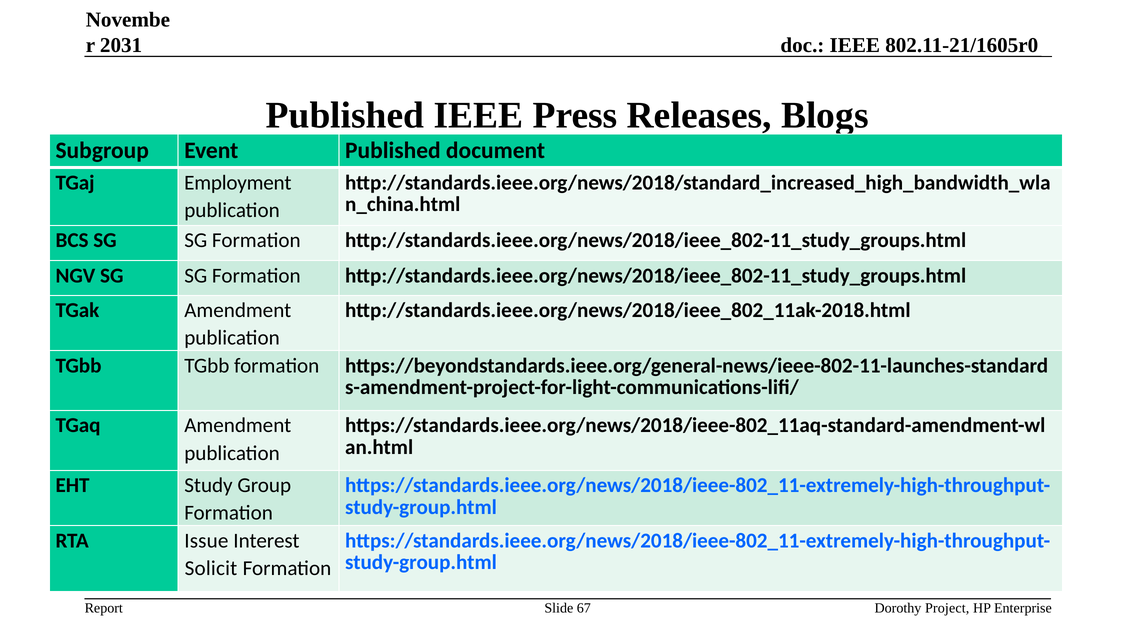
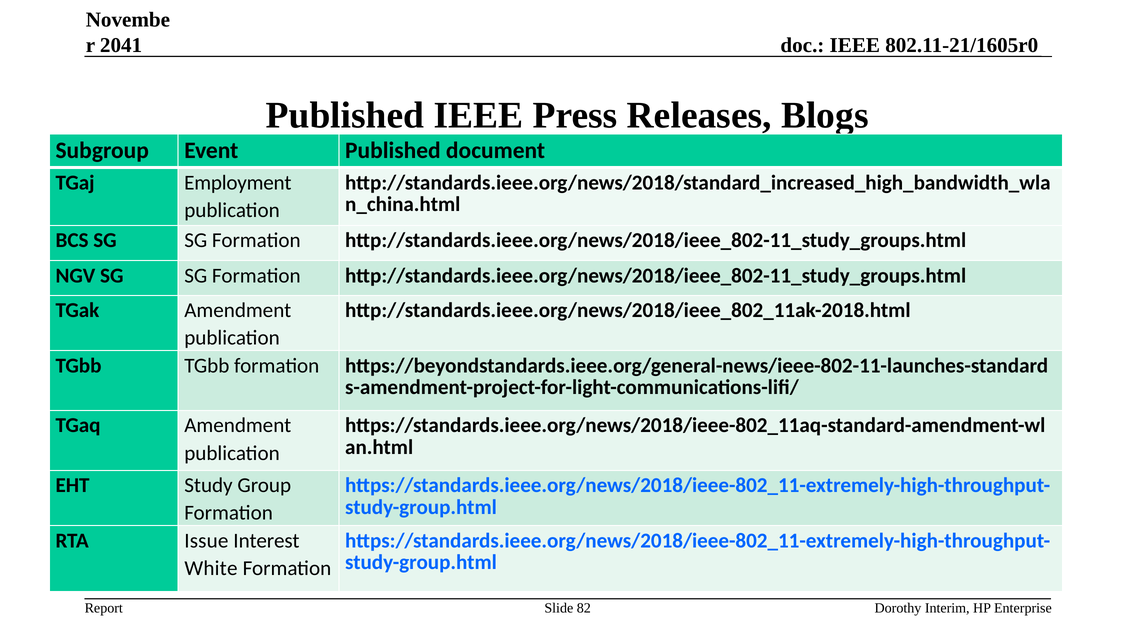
2031: 2031 -> 2041 (121, 45)
Solicit: Solicit -> White (211, 568)
67: 67 -> 82 (584, 607)
Project: Project -> Interim (947, 607)
